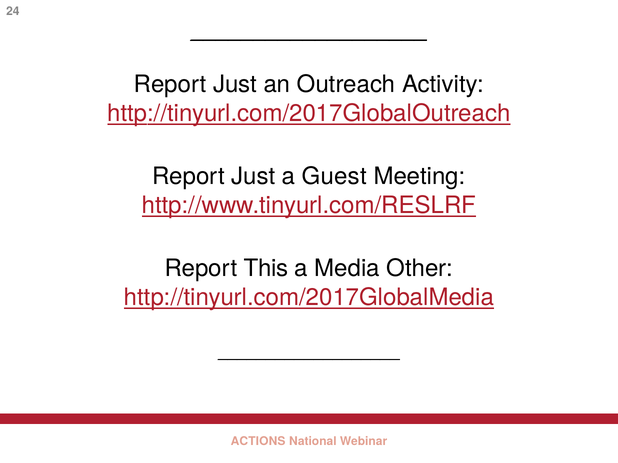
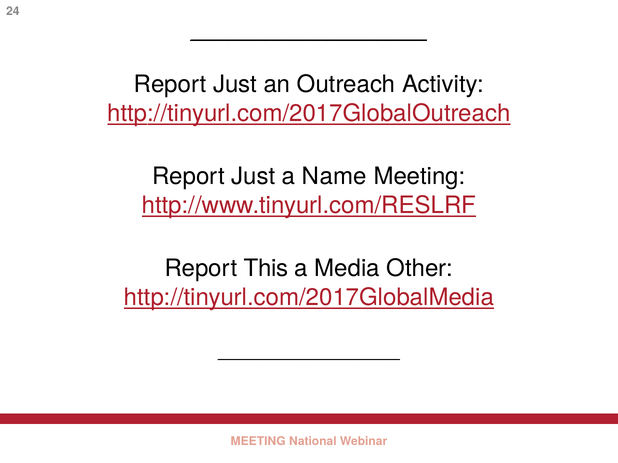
Guest: Guest -> Name (334, 177)
ACTIONS: ACTIONS -> MEETING (258, 442)
